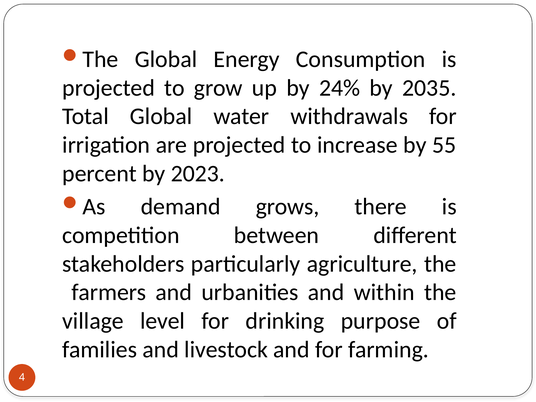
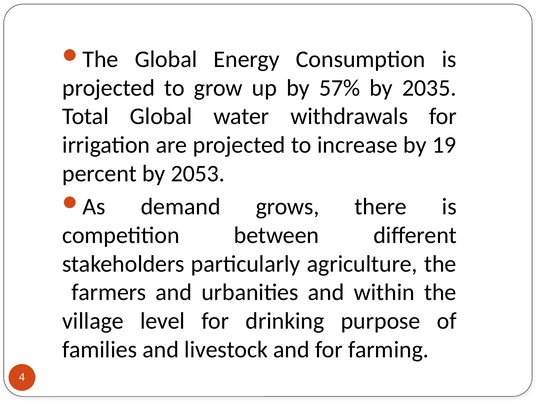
24%: 24% -> 57% (340, 88)
55: 55 -> 19 (444, 145)
2023: 2023 -> 2053 (198, 174)
